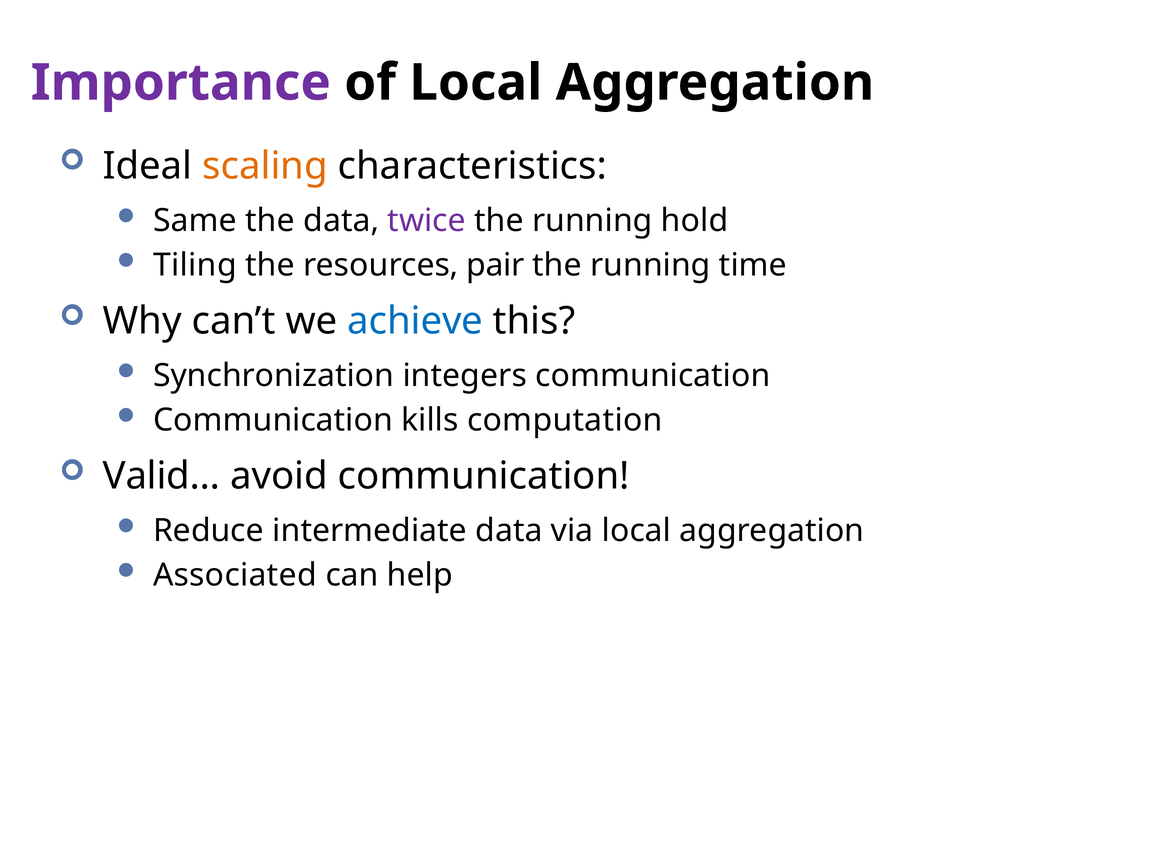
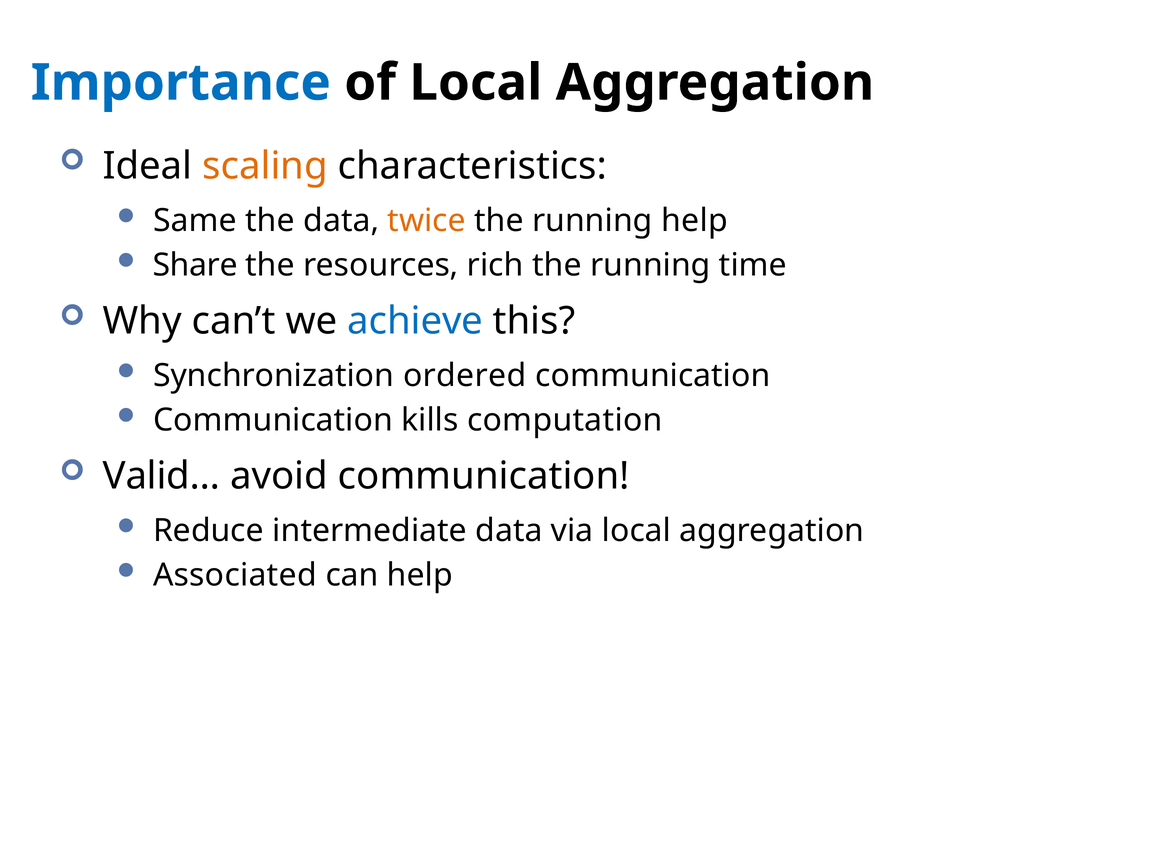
Importance colour: purple -> blue (181, 83)
twice colour: purple -> orange (427, 221)
running hold: hold -> help (695, 221)
Tiling: Tiling -> Share (195, 265)
pair: pair -> rich (495, 265)
integers: integers -> ordered (465, 376)
